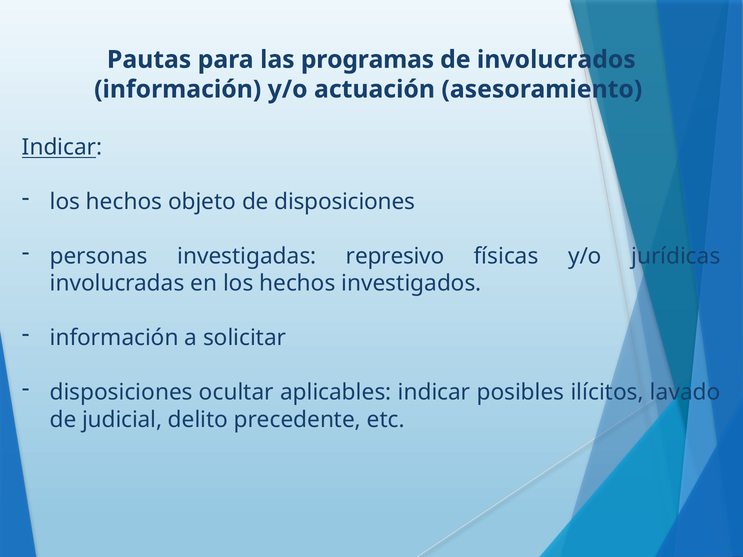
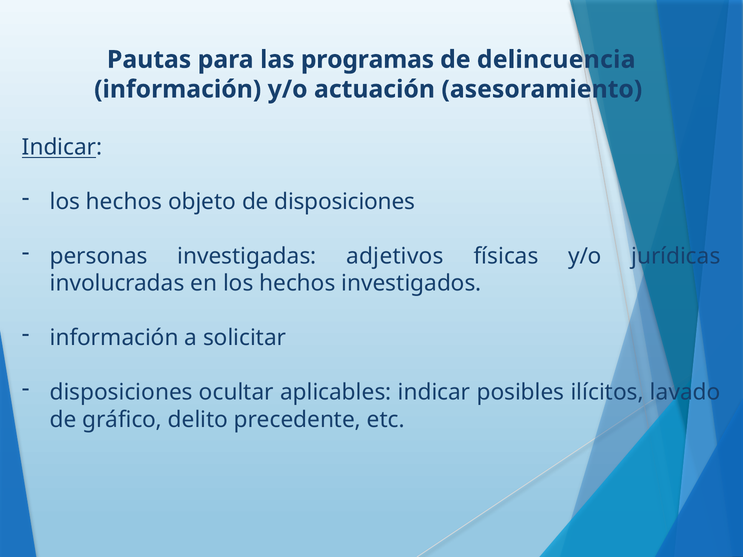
involucrados: involucrados -> delincuencia (556, 60)
represivo: represivo -> adjetivos (395, 256)
judicial: judicial -> gráfico (122, 420)
